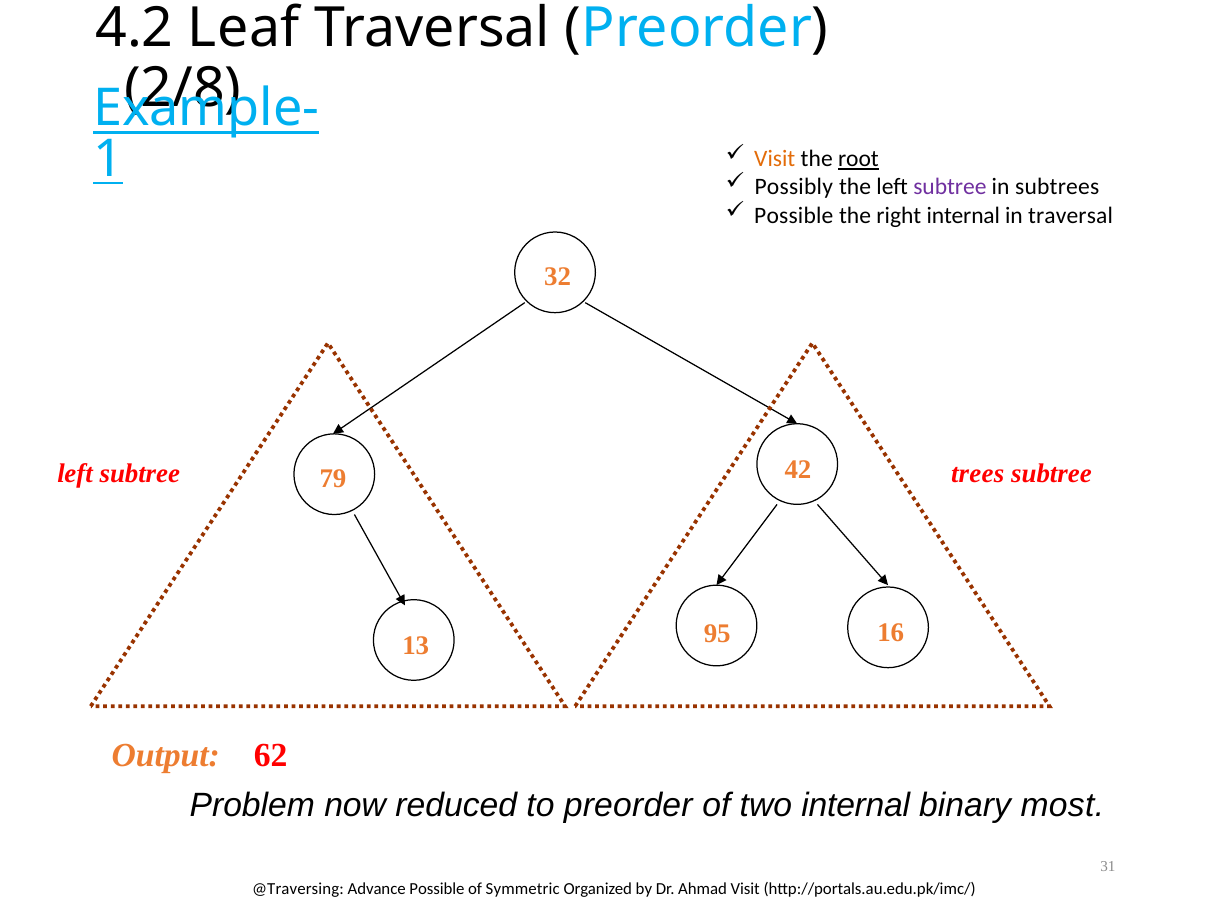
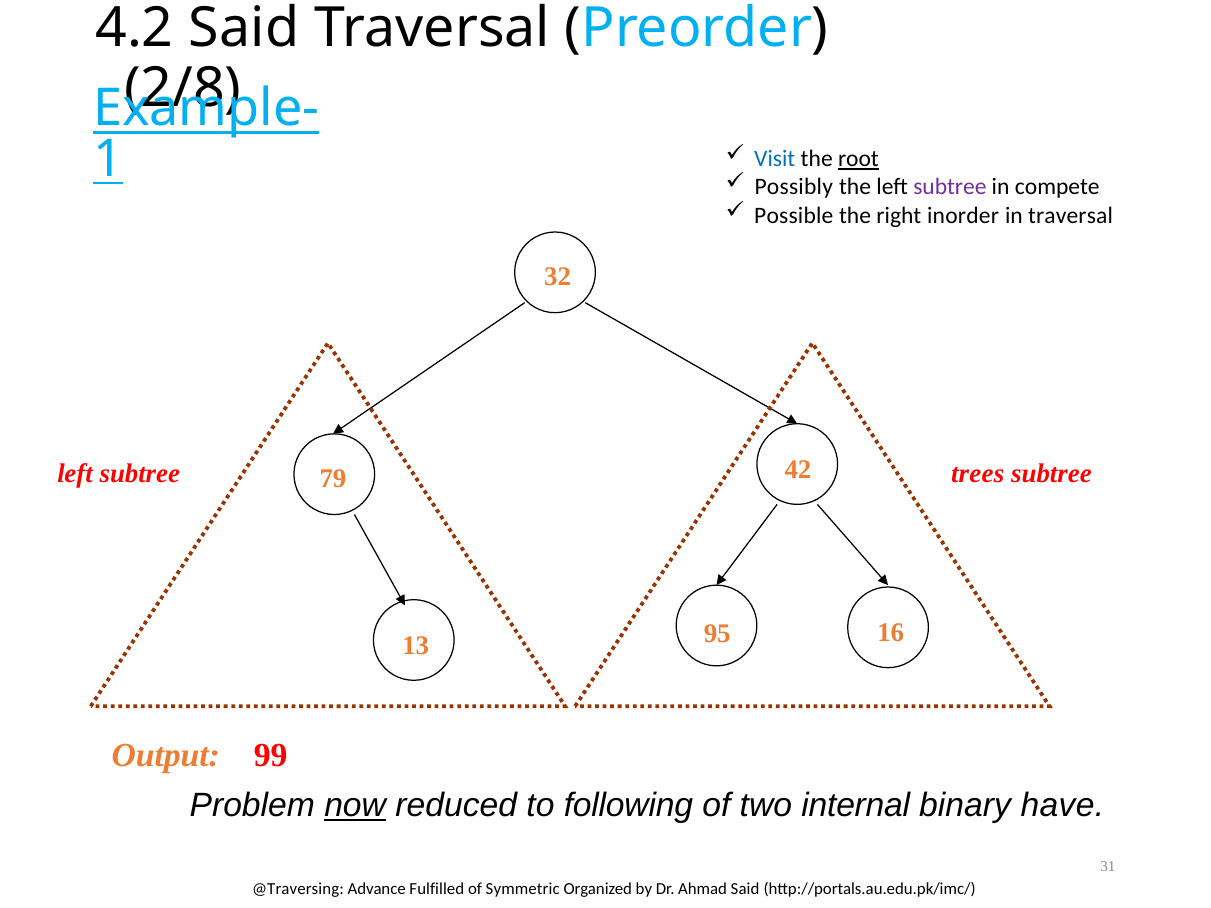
4.2 Leaf: Leaf -> Said (244, 28)
Visit colour: orange -> blue (775, 159)
subtrees: subtrees -> compete (1057, 187)
right internal: internal -> inorder (963, 215)
62: 62 -> 99 (271, 755)
now underline: none -> present (355, 805)
to preorder: preorder -> following (628, 805)
most: most -> have (1062, 805)
Advance Possible: Possible -> Fulfilled (437, 890)
Ahmad Visit: Visit -> Said (745, 890)
